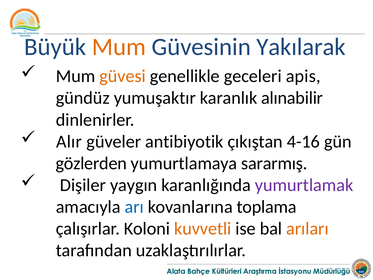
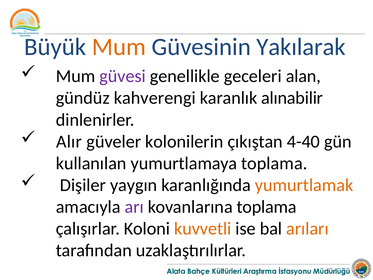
güvesi colour: orange -> purple (123, 76)
apis: apis -> alan (303, 76)
yumuşaktır: yumuşaktır -> kahverengi (155, 98)
antibiyotik: antibiyotik -> kolonilerin (184, 141)
4-16: 4-16 -> 4-40 (303, 141)
gözlerden: gözlerden -> kullanılan (91, 163)
yumurtlamaya sararmış: sararmış -> toplama (274, 163)
yumurtlamak colour: purple -> orange (304, 185)
arı colour: blue -> purple (134, 207)
